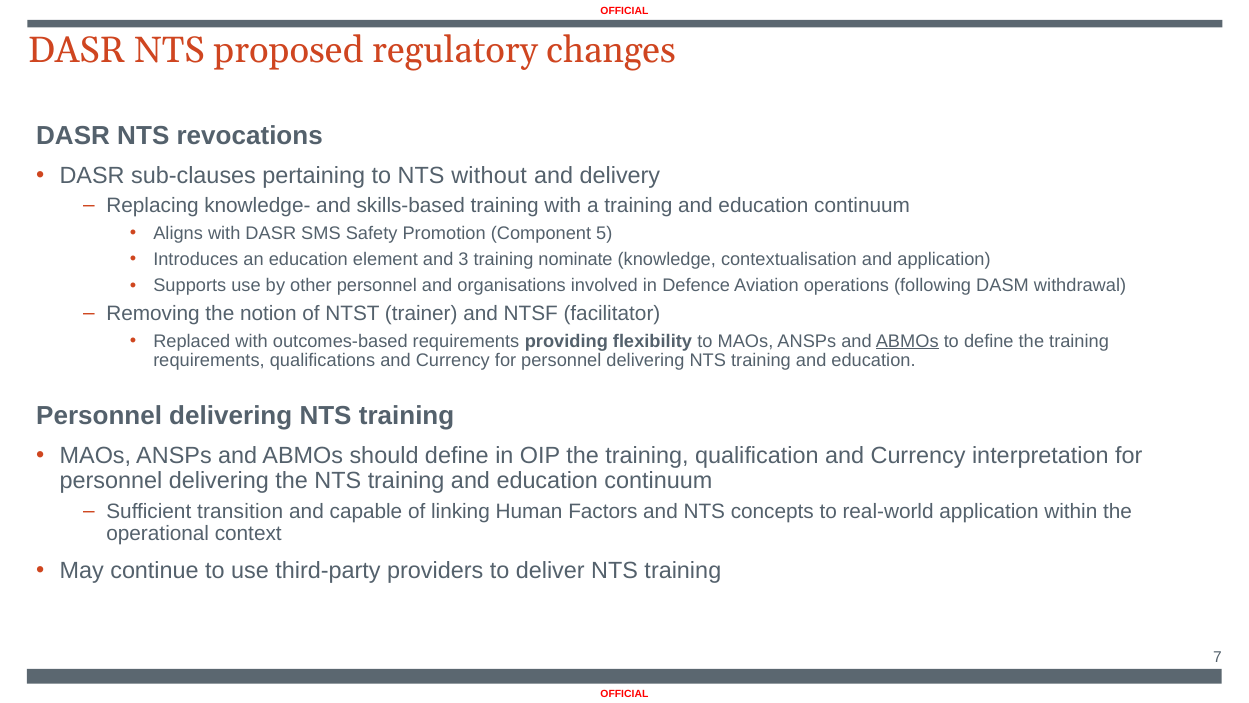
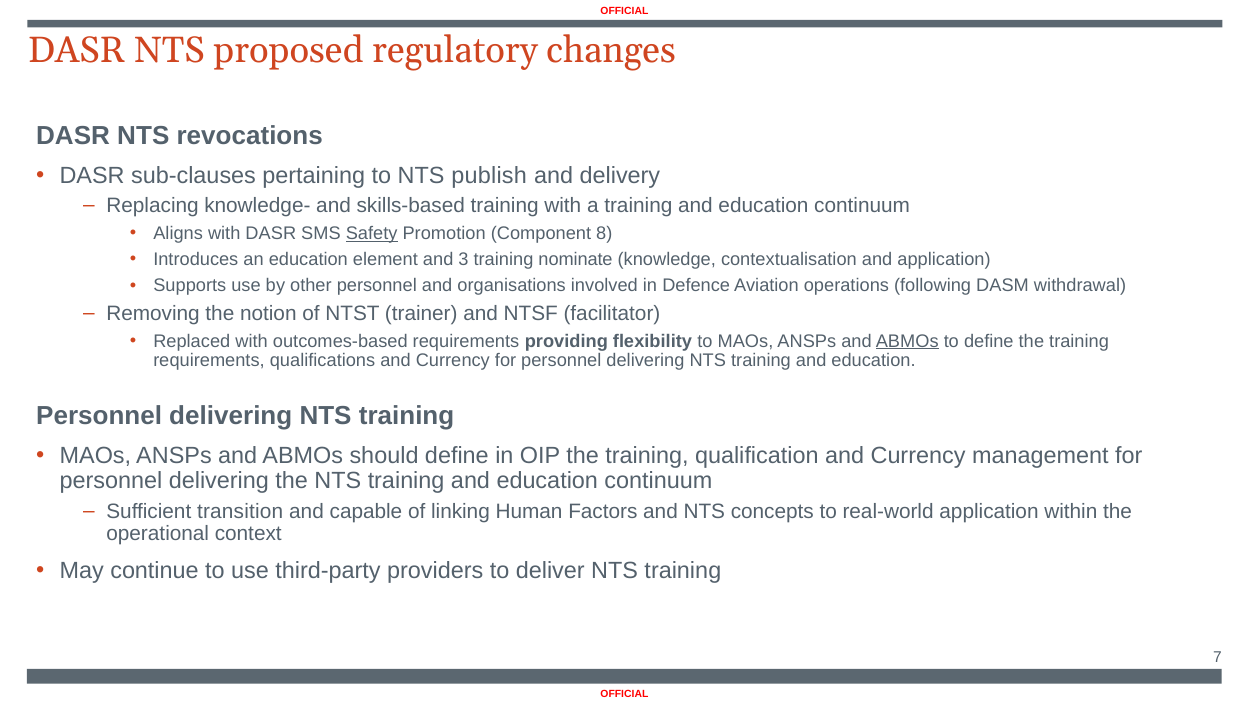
without: without -> publish (489, 175)
Safety underline: none -> present (372, 233)
5: 5 -> 8 (604, 233)
interpretation: interpretation -> management (1040, 455)
